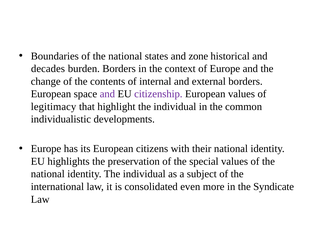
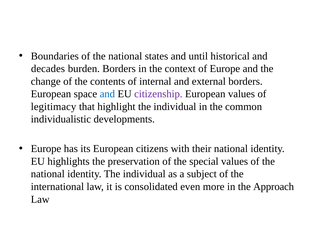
zone: zone -> until (198, 56)
and colour: purple -> blue (107, 94)
Syndicate: Syndicate -> Approach (274, 187)
